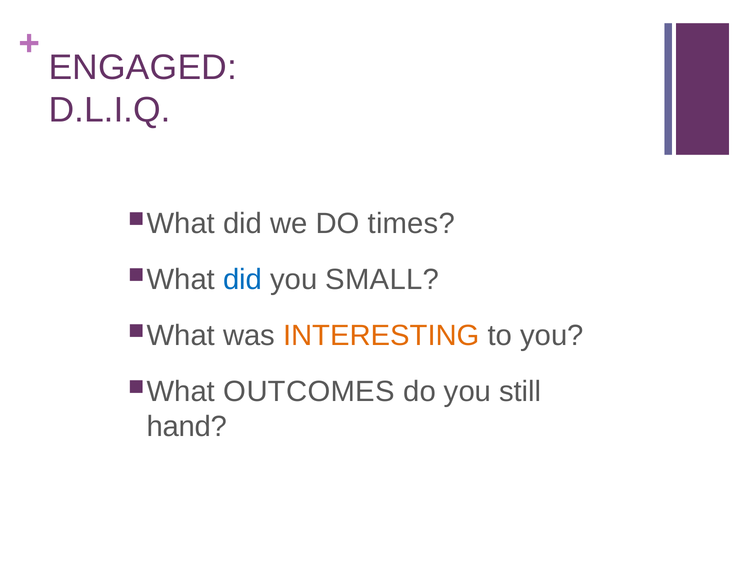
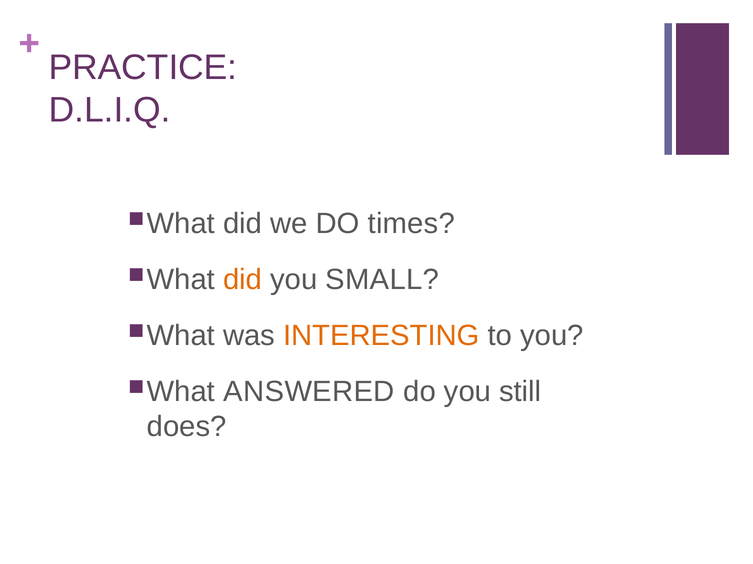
ENGAGED: ENGAGED -> PRACTICE (143, 67)
did colour: blue -> orange (243, 280)
OUTCOMES: OUTCOMES -> ANSWERED (309, 392)
hand: hand -> does (187, 427)
